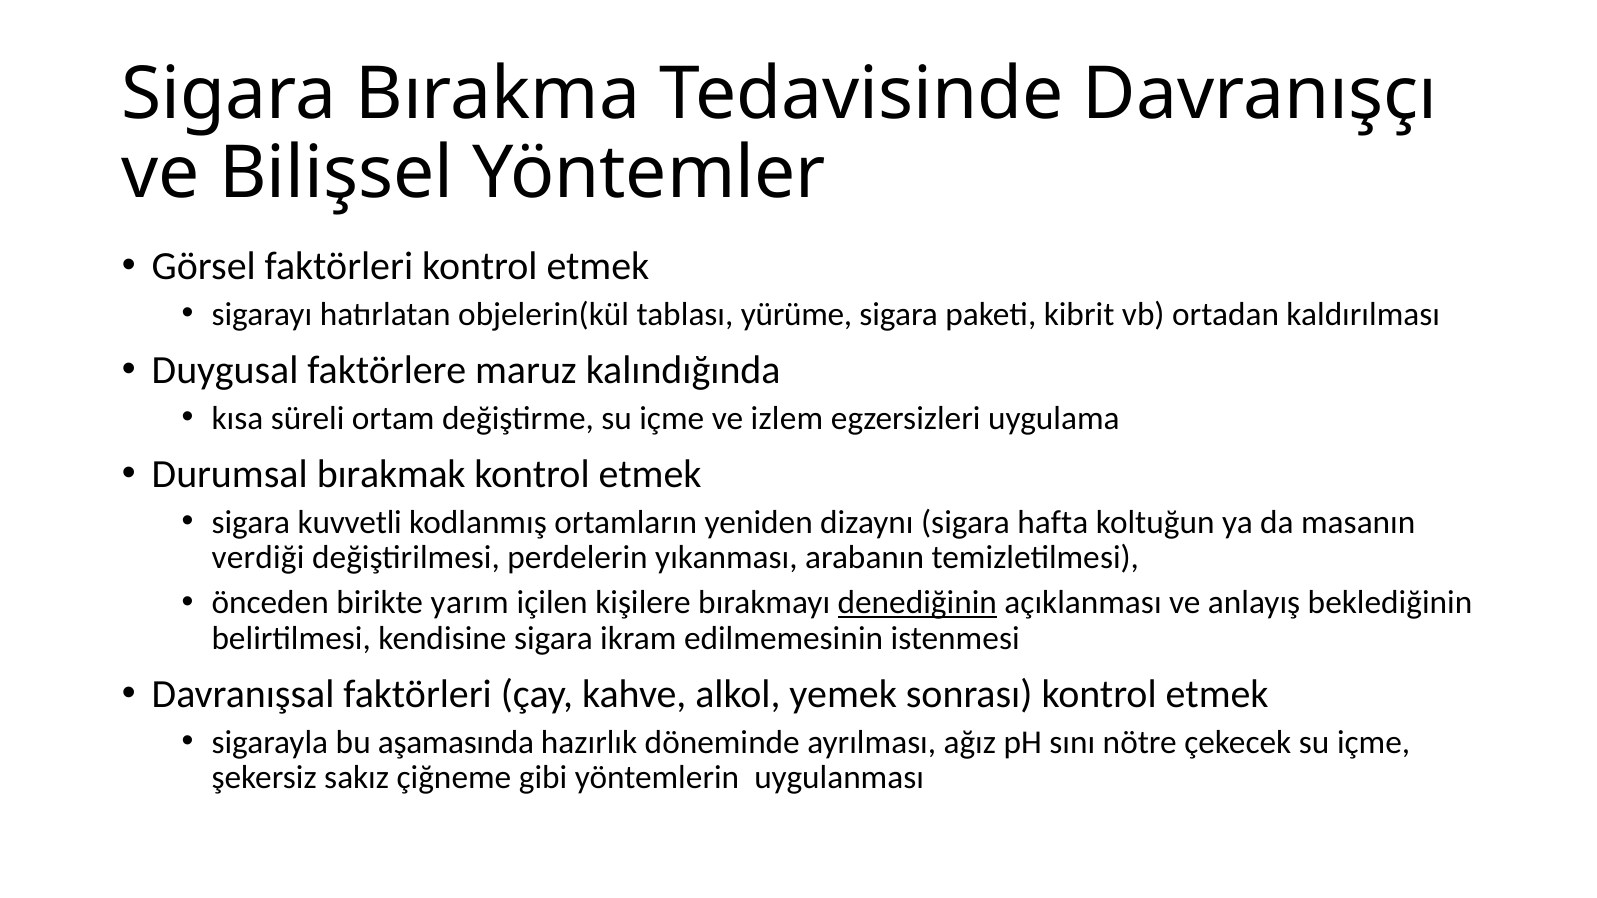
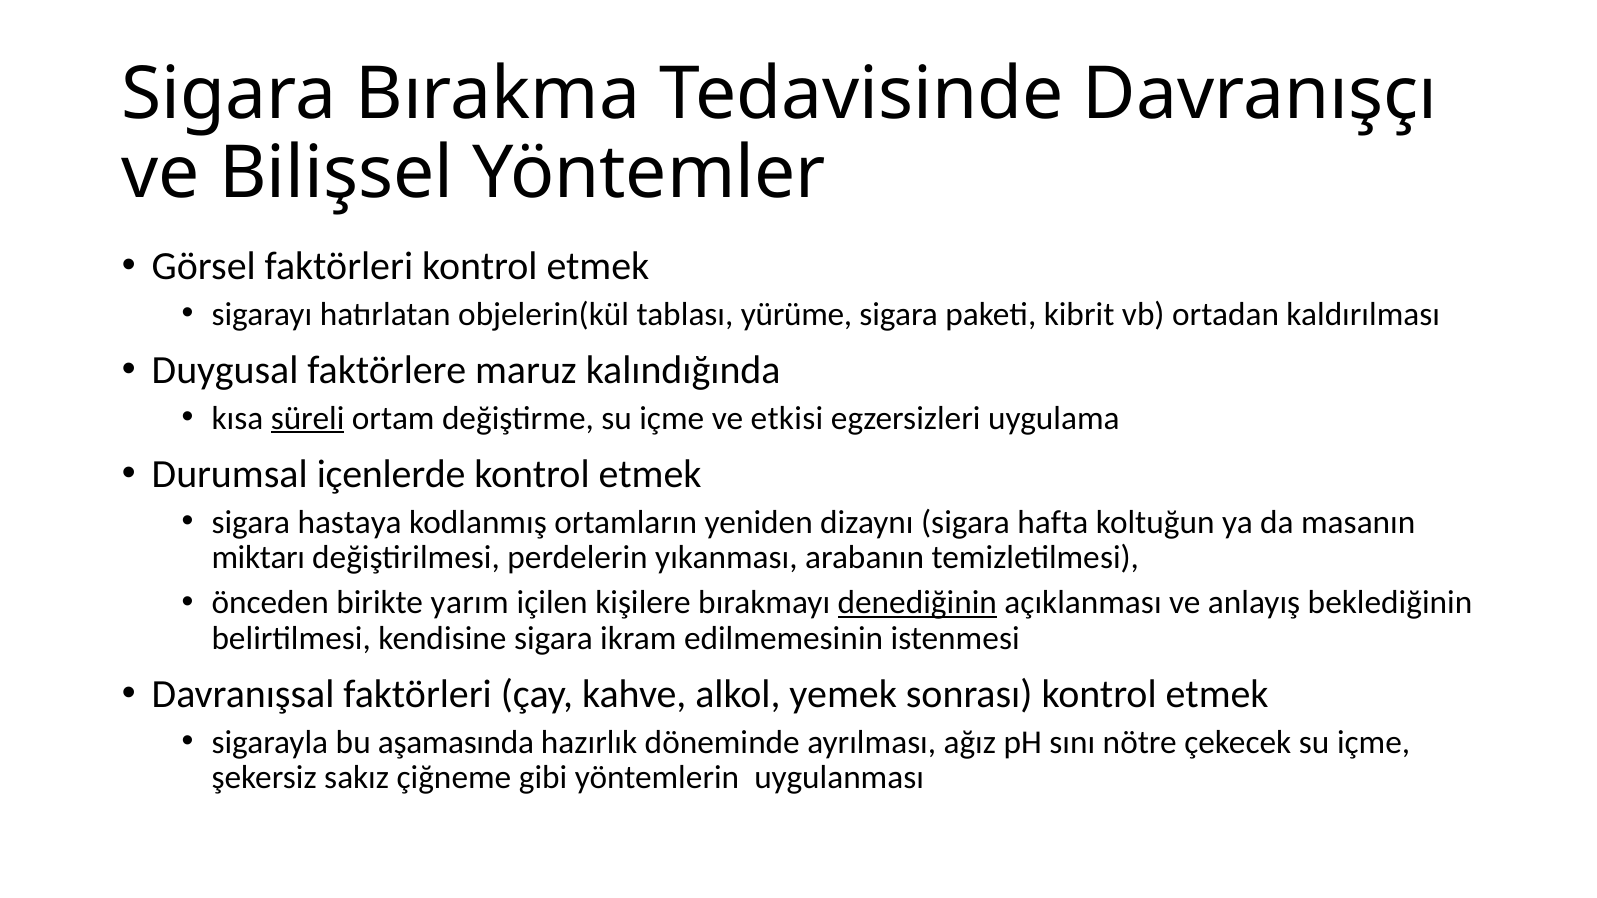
süreli underline: none -> present (308, 418)
izlem: izlem -> etkisi (787, 418)
bırakmak: bırakmak -> içenlerde (391, 474)
kuvvetli: kuvvetli -> hastaya (350, 522)
verdiği: verdiği -> miktarı (258, 558)
